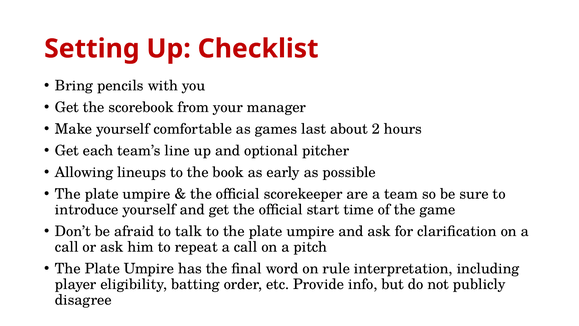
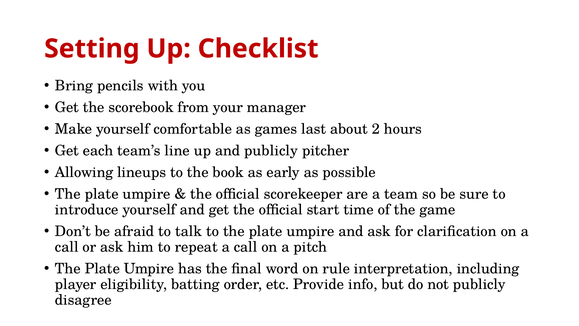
and optional: optional -> publicly (271, 151)
